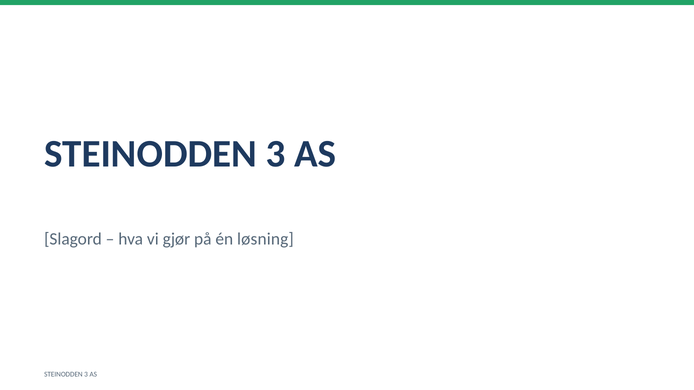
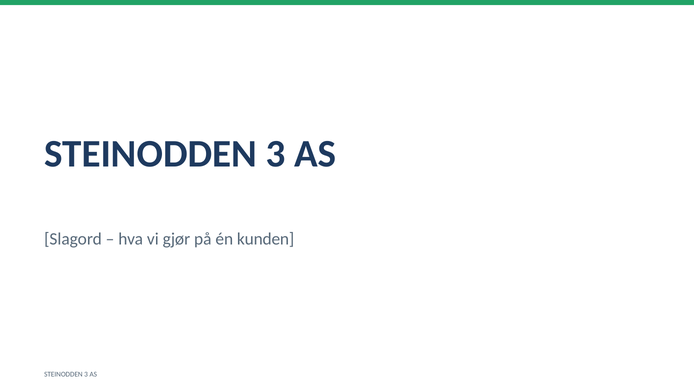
løsning: løsning -> kunden (266, 239)
